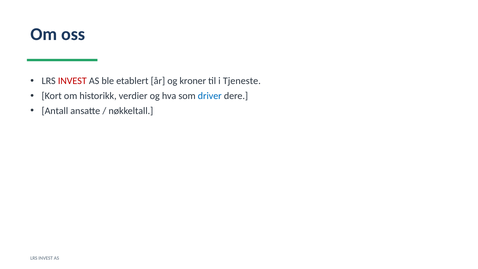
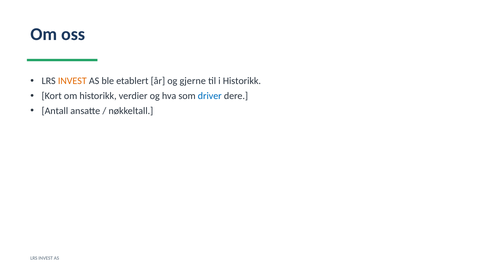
INVEST colour: red -> orange (72, 81)
kroner: kroner -> gjerne (193, 81)
i Tjeneste: Tjeneste -> Historikk (242, 81)
